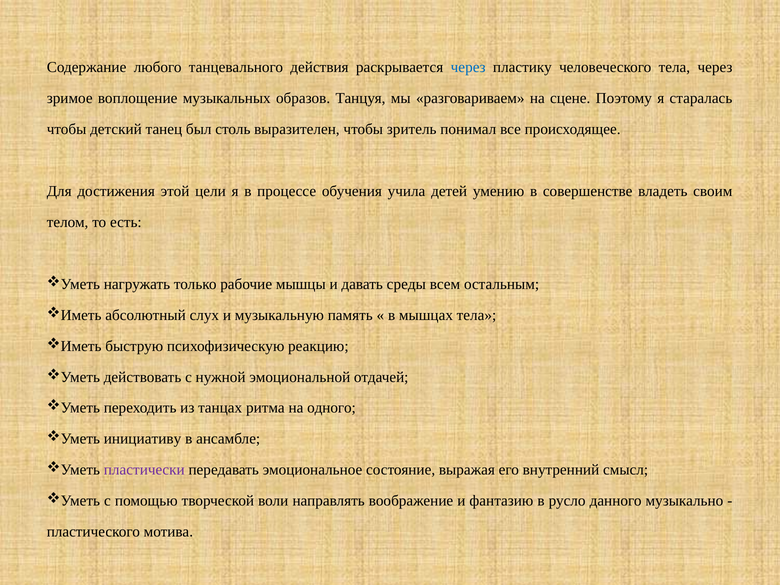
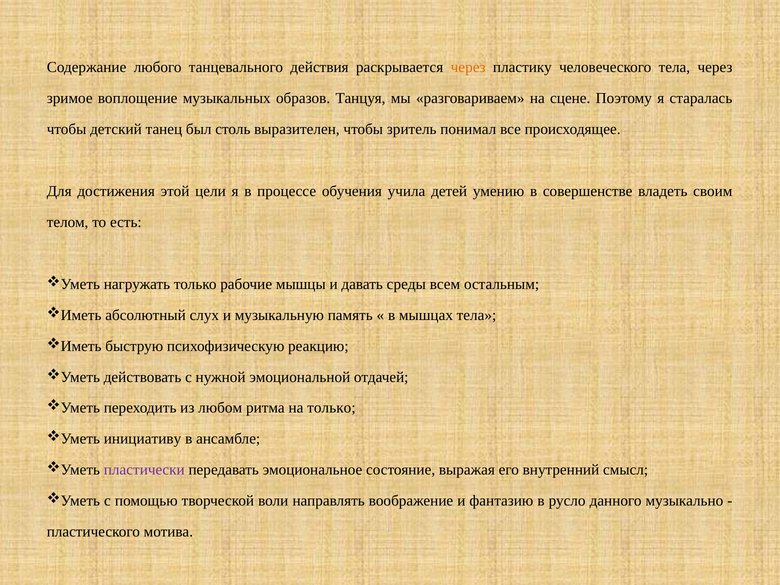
через colour: blue -> orange (468, 67)
танцах: танцах -> любом (220, 408)
на одного: одного -> только (331, 408)
